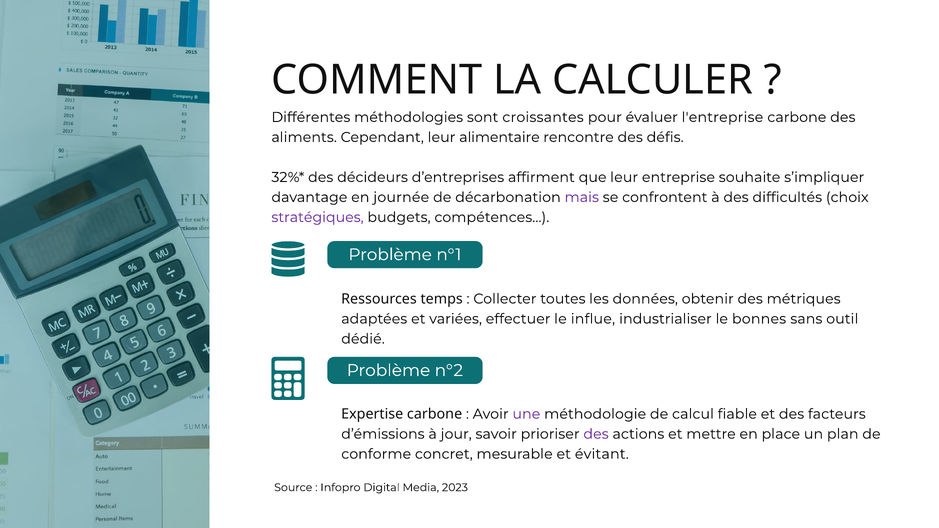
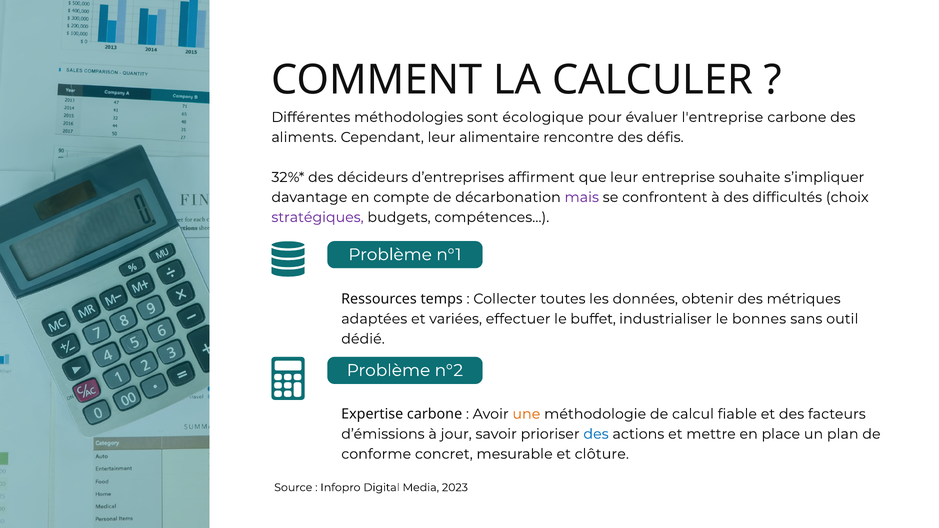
croissantes: croissantes -> écologique (543, 117)
journée: journée -> compte (401, 197)
influe: influe -> buffet (593, 319)
une colour: purple -> orange (526, 414)
des colour: purple -> blue (596, 434)
évitant: évitant -> clôture (602, 454)
